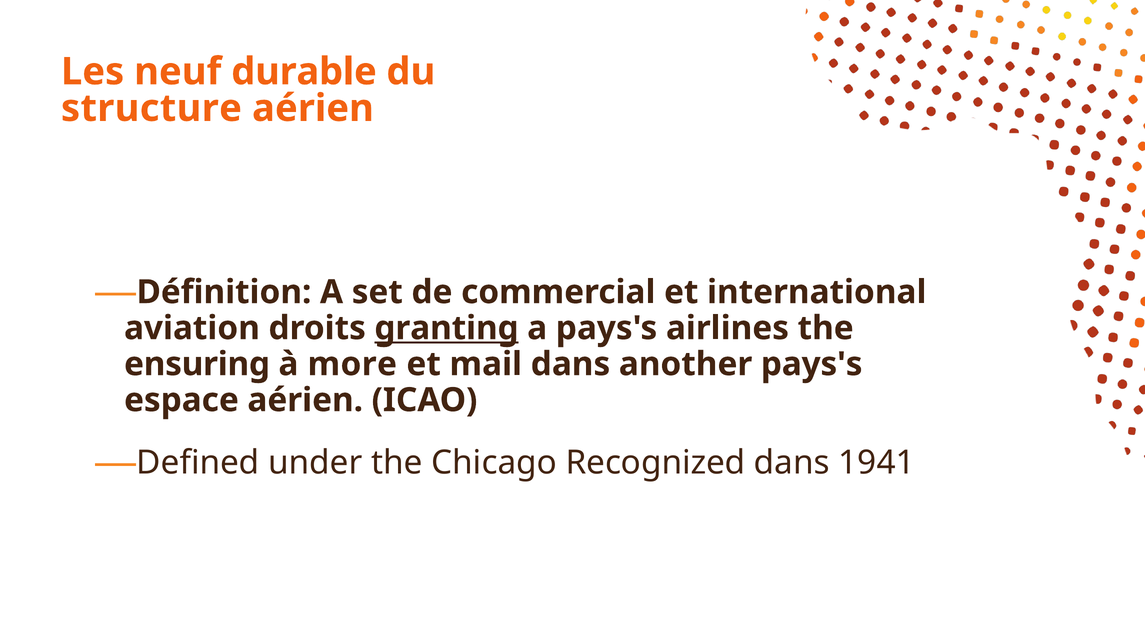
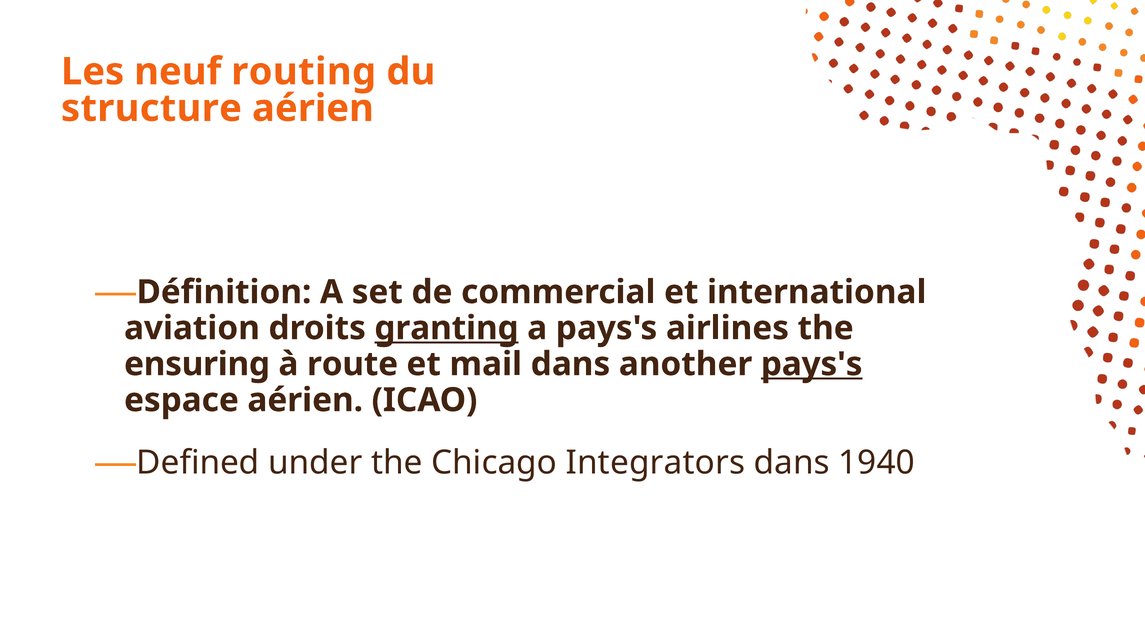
durable: durable -> routing (304, 72)
more: more -> route (353, 364)
pays's underline: none -> present (812, 364)
Recognized: Recognized -> Integrators (655, 463)
1941: 1941 -> 1940 (877, 463)
